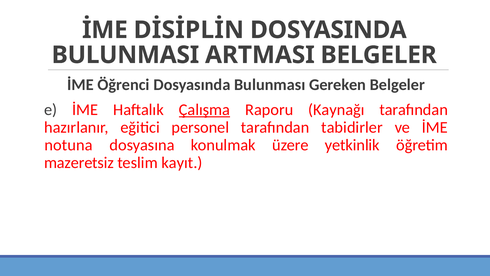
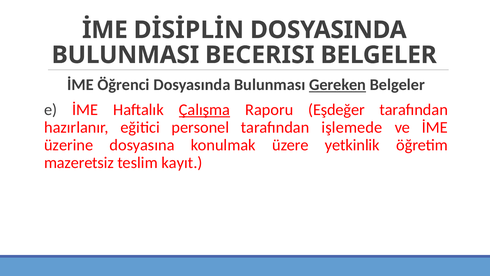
ARTMASI: ARTMASI -> BECERISI (260, 55)
Gereken underline: none -> present (338, 85)
Kaynağı: Kaynağı -> Eşdeğer (336, 110)
tabidirler: tabidirler -> işlemede (352, 127)
notuna: notuna -> üzerine (69, 145)
